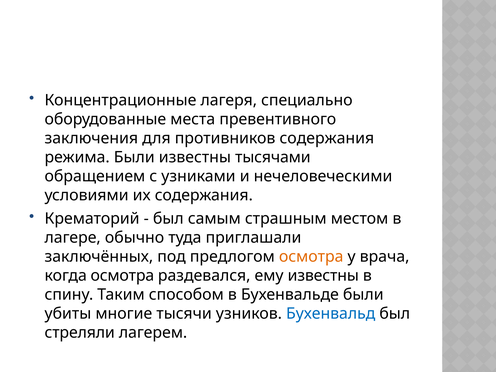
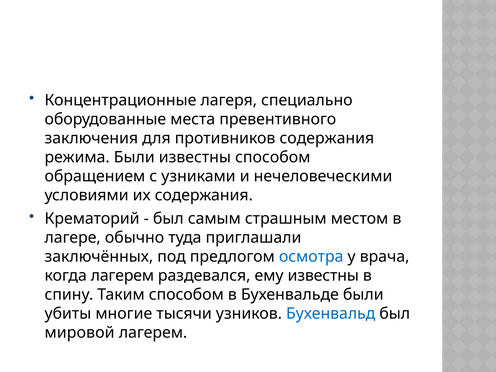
известны тысячами: тысячами -> способом (273, 157)
осмотра colour: orange -> blue (311, 257)
когда осмотра: осмотра -> лагерем (122, 276)
стреляли: стреляли -> мировой (80, 333)
